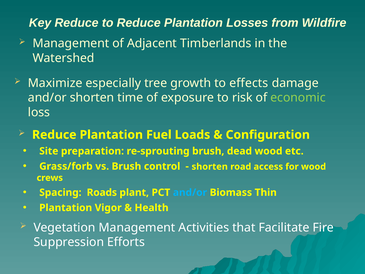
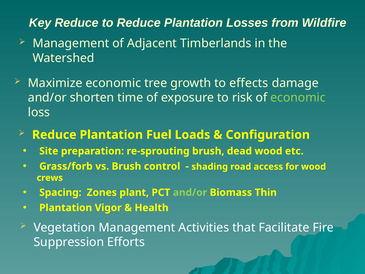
Maximize especially: especially -> economic (113, 83)
shorten: shorten -> shading (210, 167)
Roads: Roads -> Zones (102, 192)
and/or colour: light blue -> light green (190, 192)
